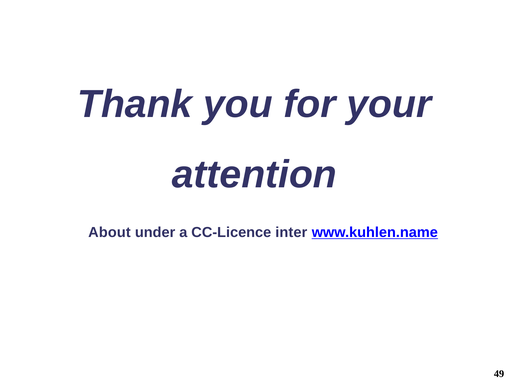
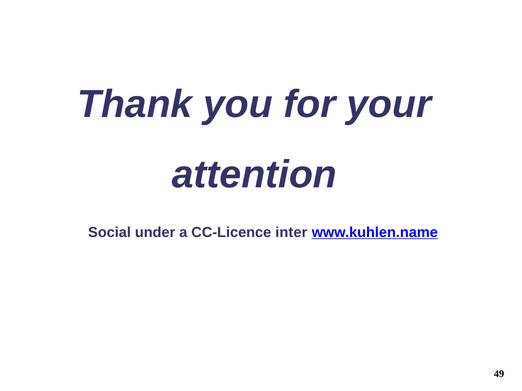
About: About -> Social (110, 233)
